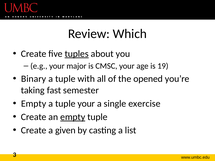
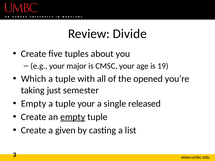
Which: Which -> Divide (130, 34)
tuples underline: present -> none (77, 54)
Binary: Binary -> Which (34, 79)
fast: fast -> just (54, 90)
exercise: exercise -> released (145, 104)
